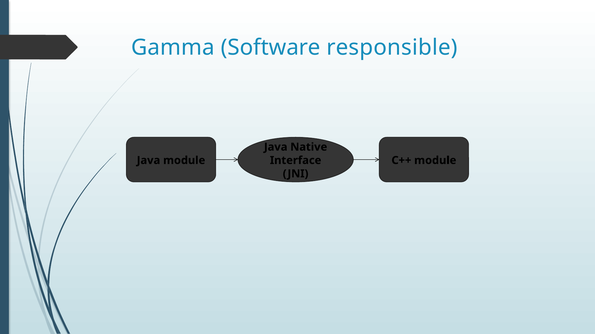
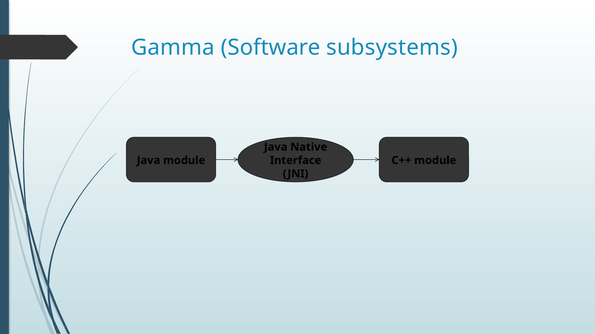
responsible: responsible -> subsystems (392, 48)
